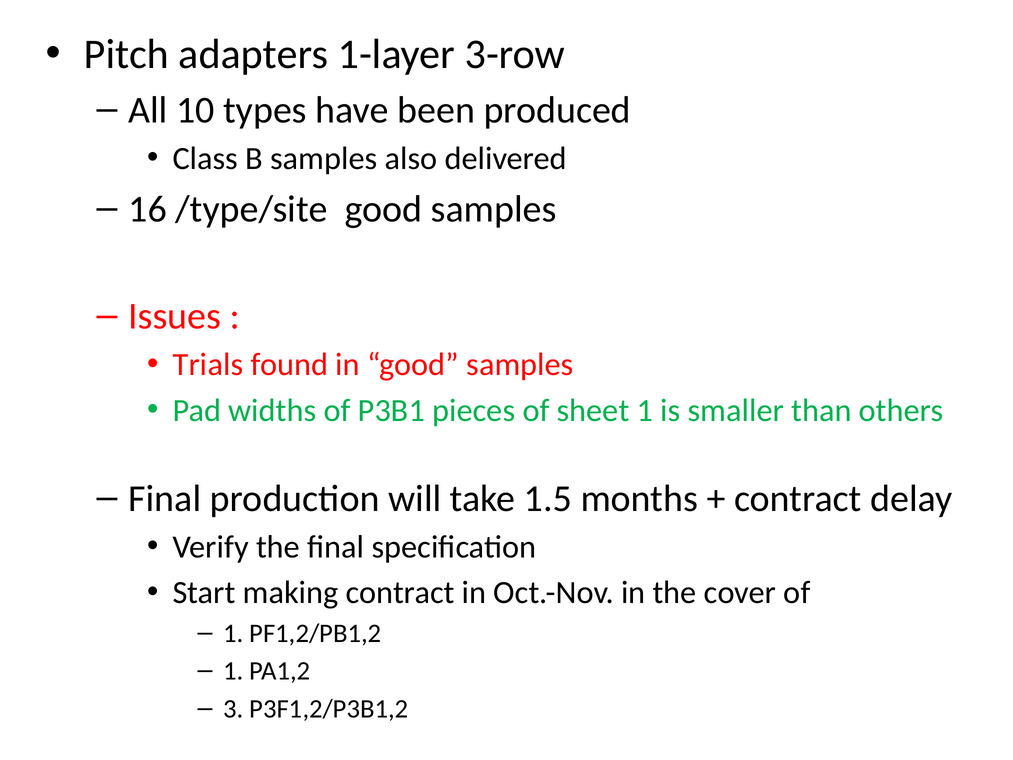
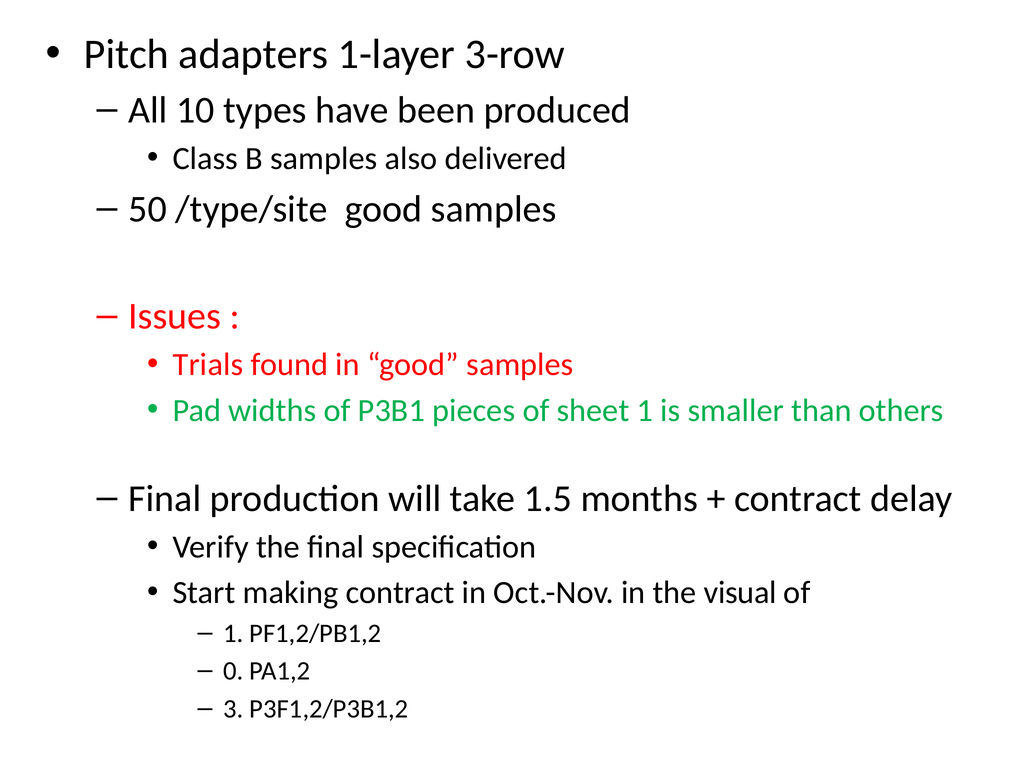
16: 16 -> 50 (148, 209)
cover: cover -> visual (740, 593)
1: 1 -> 0 (233, 671)
